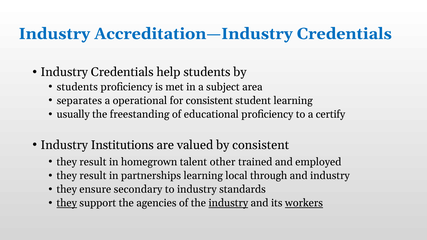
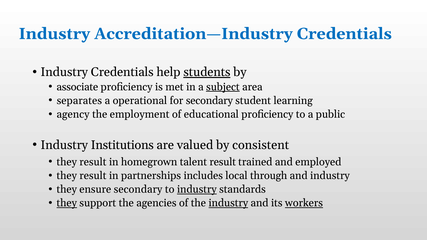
students underline: none -> present (207, 72)
students: students -> associate (77, 87)
subject underline: none -> present (223, 87)
for consistent: consistent -> secondary (209, 101)
usually: usually -> agency (73, 114)
freestanding: freestanding -> employment (140, 114)
certify: certify -> public (330, 114)
talent other: other -> result (223, 162)
partnerships learning: learning -> includes (203, 176)
industry underline: none -> present (197, 189)
